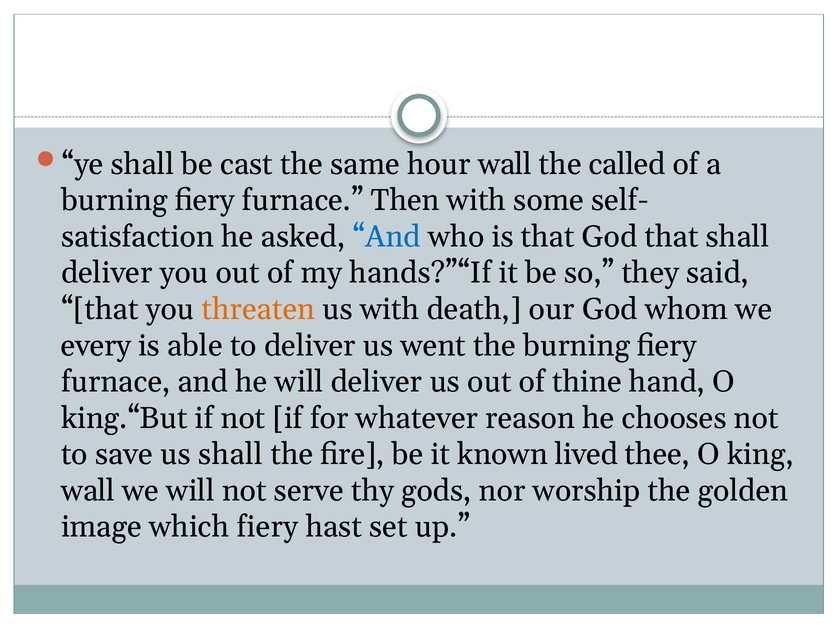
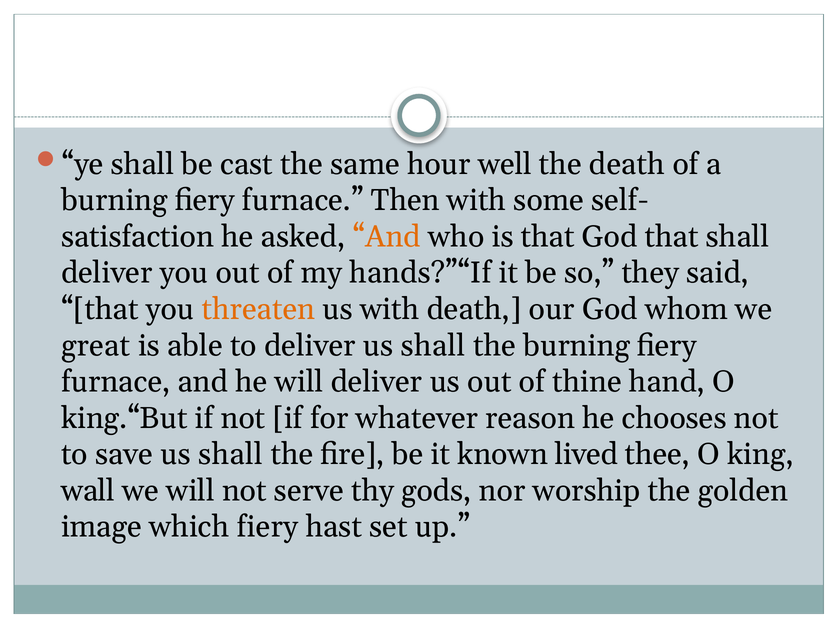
hour wall: wall -> well (505, 164)
the called: called -> death (627, 164)
And colour: blue -> orange (387, 237)
every: every -> great (96, 346)
deliver us went: went -> shall (433, 346)
